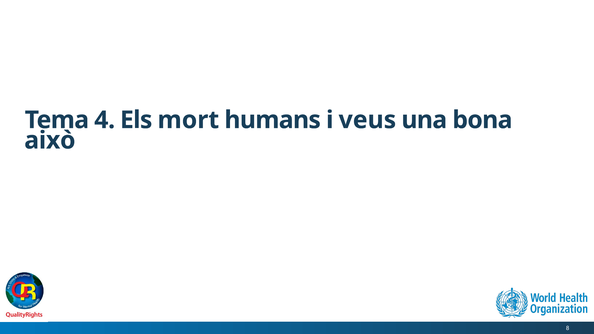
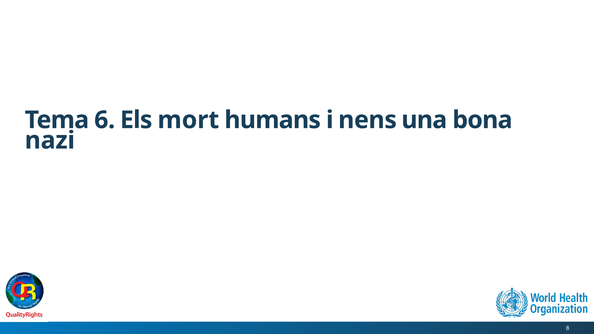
4: 4 -> 6 (105, 120)
veus: veus -> nens (368, 120)
això: això -> nazi (50, 140)
